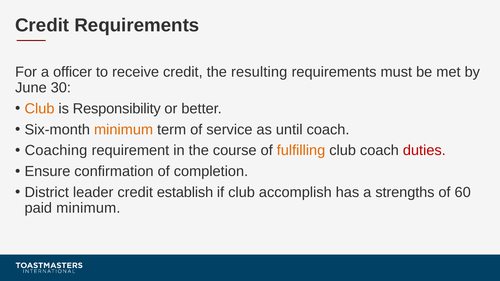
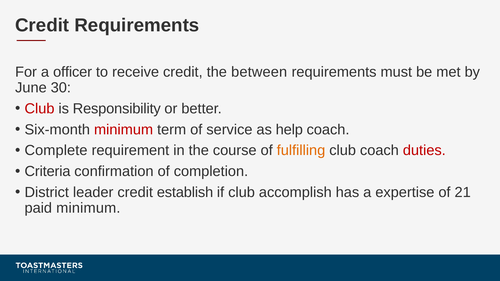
resulting: resulting -> between (259, 72)
Club colour: orange -> red (39, 109)
minimum colour: orange -> red (124, 130)
until: until -> help (289, 130)
Coaching: Coaching -> Complete (56, 151)
Ensure: Ensure -> Criteria (47, 172)
strengths: strengths -> expertise (405, 193)
60: 60 -> 21 (463, 193)
